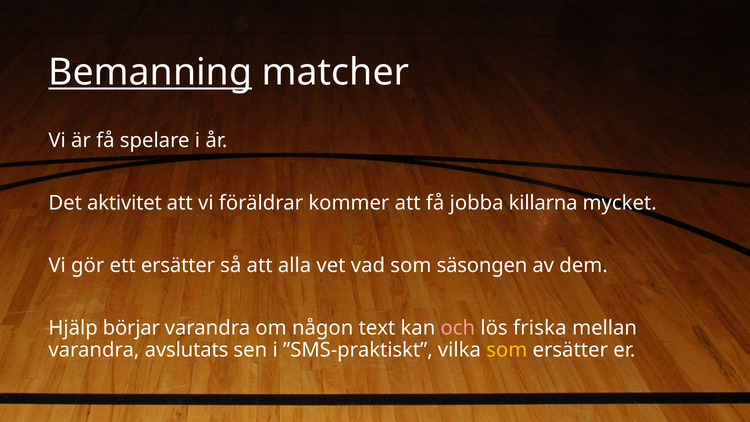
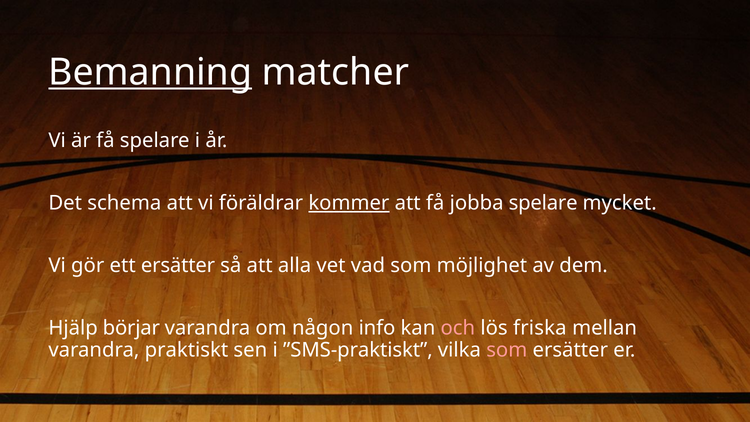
aktivitet: aktivitet -> schema (124, 203)
kommer underline: none -> present (349, 203)
jobba killarna: killarna -> spelare (543, 203)
säsongen: säsongen -> möjlighet (482, 266)
text: text -> info (377, 328)
avslutats: avslutats -> praktiskt (186, 350)
som colour: yellow -> pink (507, 350)
